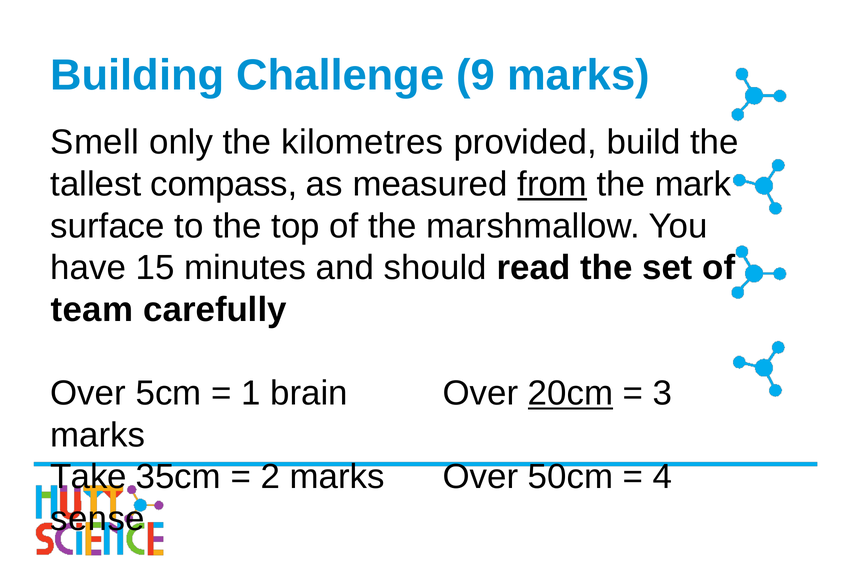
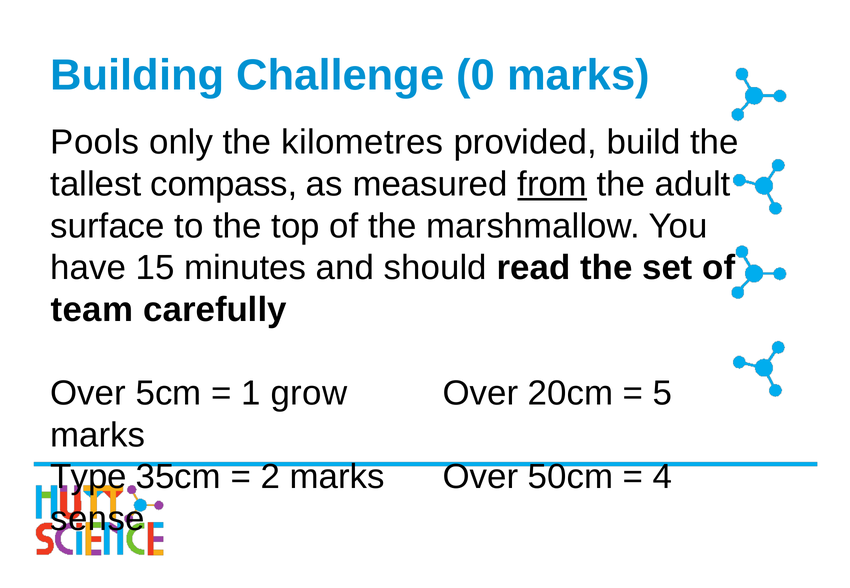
9: 9 -> 0 (476, 76)
Smell: Smell -> Pools (95, 143)
mark: mark -> adult (693, 184)
brain: brain -> grow (309, 394)
20cm underline: present -> none (571, 394)
3: 3 -> 5 (663, 394)
Take: Take -> Type (88, 477)
